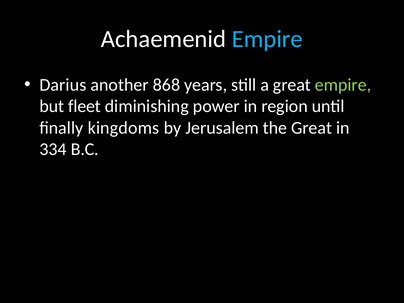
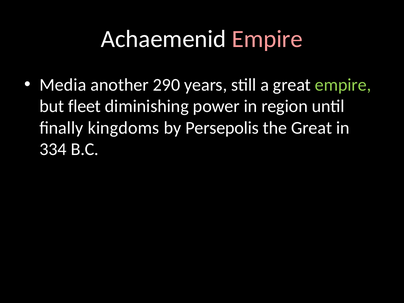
Empire colour: light blue -> pink (267, 39)
Darius: Darius -> Media (63, 85)
868: 868 -> 290 (166, 85)
Jerusalem: Jerusalem -> Persepolis (222, 128)
